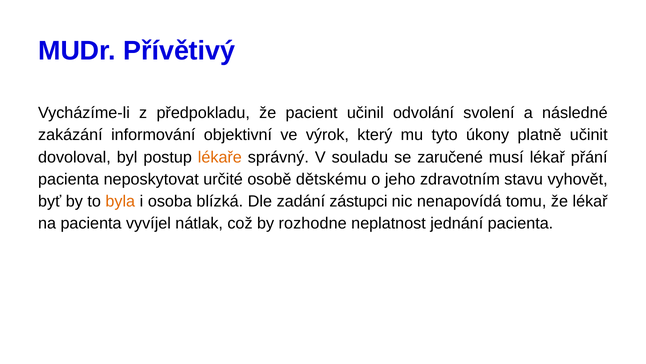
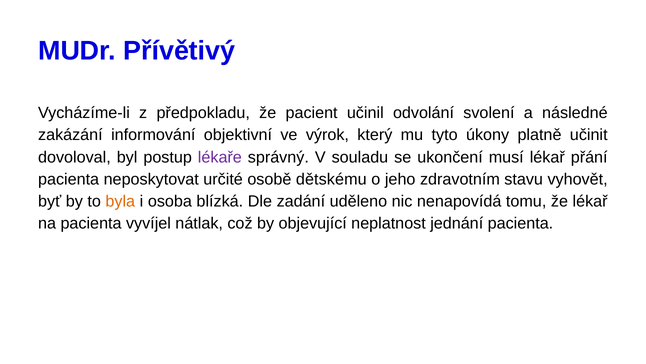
lékaře colour: orange -> purple (220, 157)
zaručené: zaručené -> ukončení (450, 157)
zástupci: zástupci -> uděleno (358, 201)
rozhodne: rozhodne -> objevující (313, 223)
